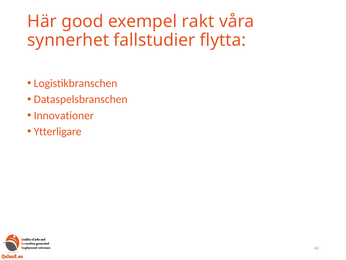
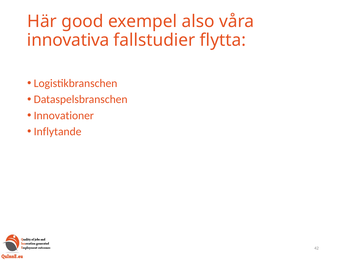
rakt: rakt -> also (198, 21)
synnerhet: synnerhet -> innovativa (68, 40)
Ytterligare: Ytterligare -> Inflytande (58, 131)
